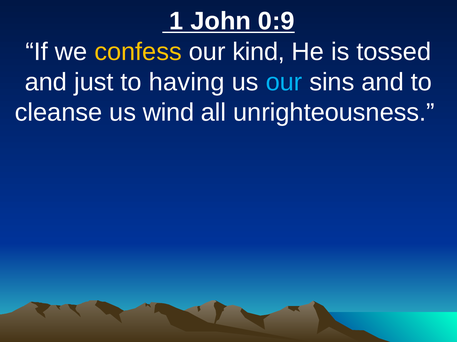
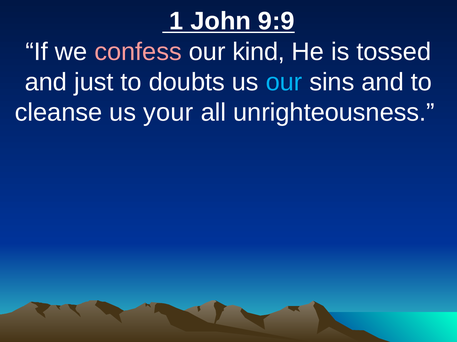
0:9: 0:9 -> 9:9 (276, 21)
confess colour: yellow -> pink (138, 52)
having: having -> doubts (187, 82)
wind: wind -> your (168, 113)
